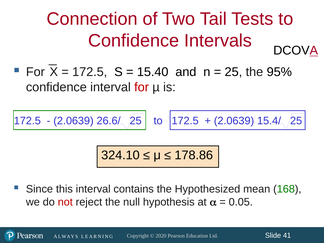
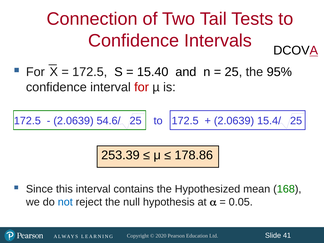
26.6/: 26.6/ -> 54.6/ (109, 121)
324.10: 324.10 -> 253.39 (120, 155)
not colour: red -> blue (65, 202)
